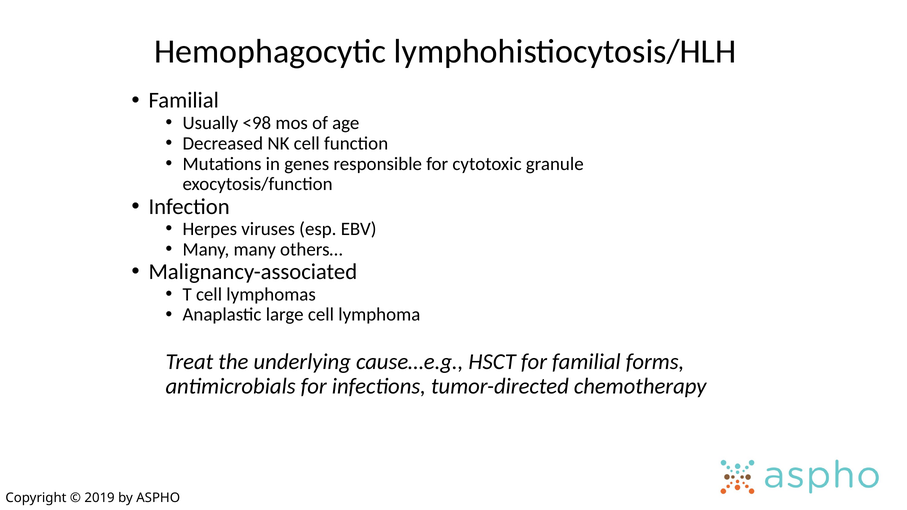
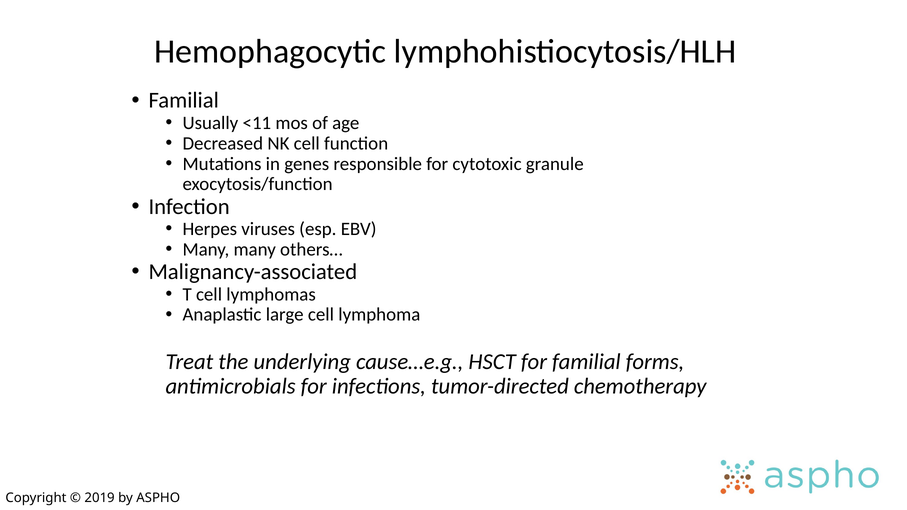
<98: <98 -> <11 (257, 123)
